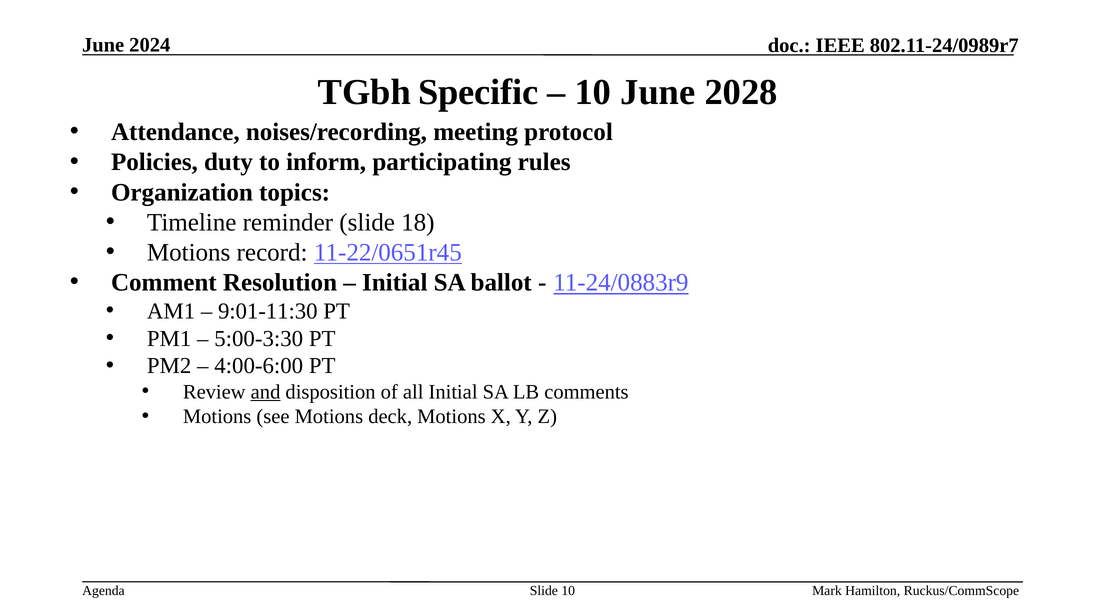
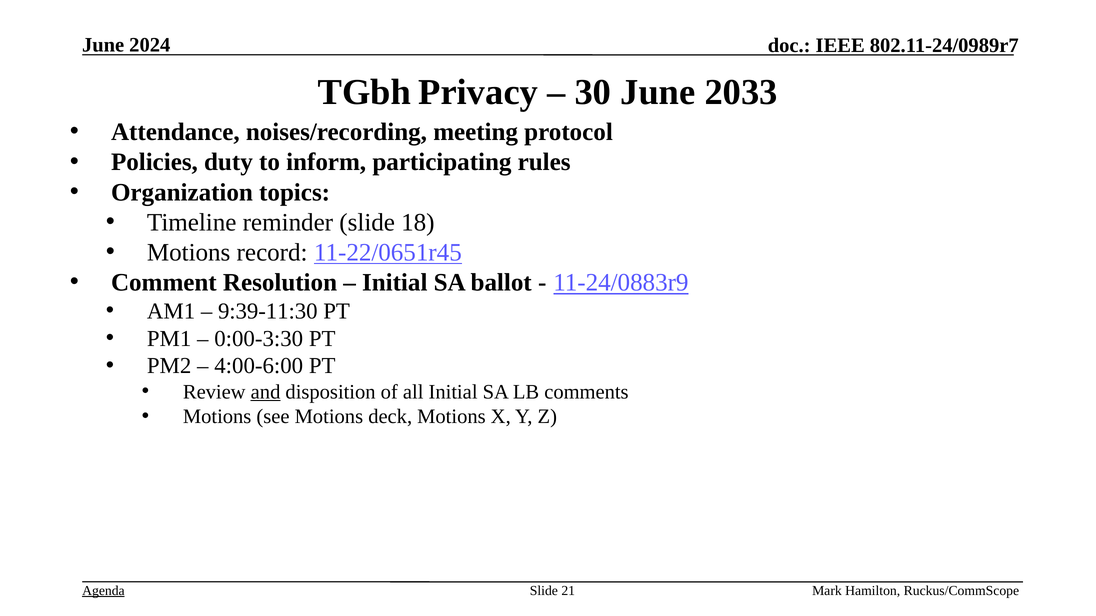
Specific: Specific -> Privacy (478, 92)
10: 10 -> 30 (593, 92)
2028: 2028 -> 2033 (741, 92)
9:01-11:30: 9:01-11:30 -> 9:39-11:30 (268, 311)
5:00-3:30: 5:00-3:30 -> 0:00-3:30 (259, 339)
Agenda underline: none -> present (103, 591)
Slide 10: 10 -> 21 (568, 591)
